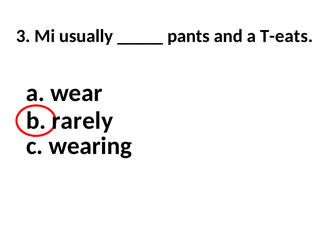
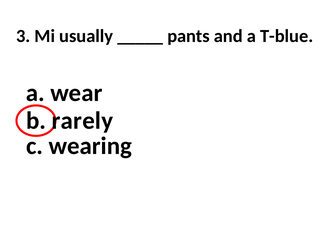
T-eats: T-eats -> T-blue (287, 36)
